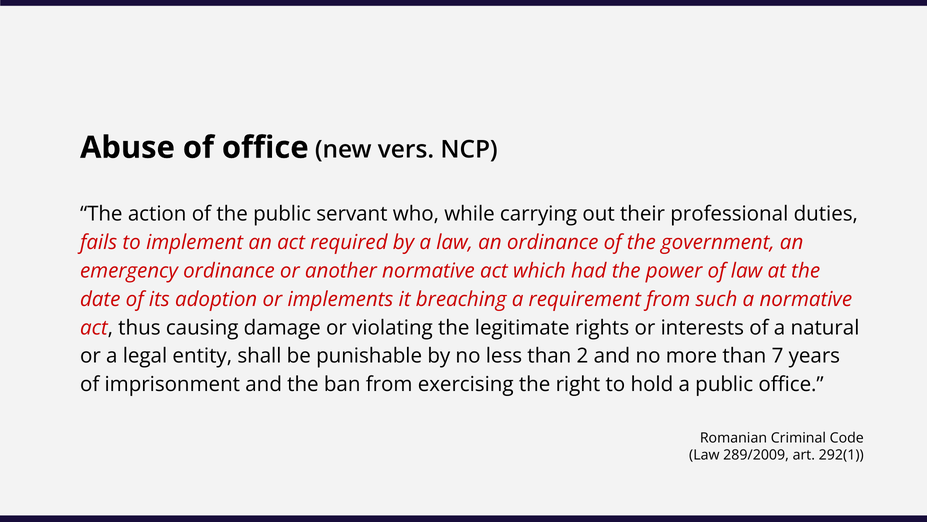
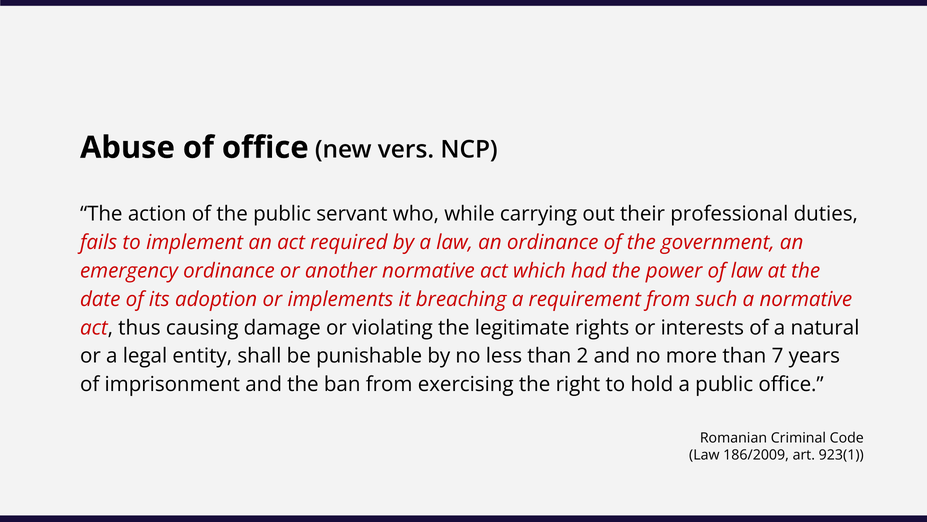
289/2009: 289/2009 -> 186/2009 (756, 455)
292(1: 292(1 -> 923(1 (841, 455)
